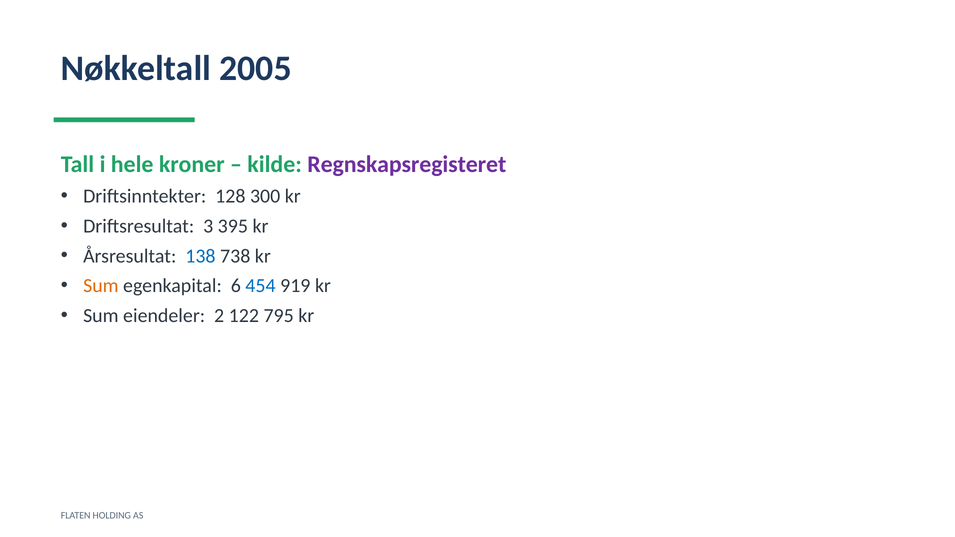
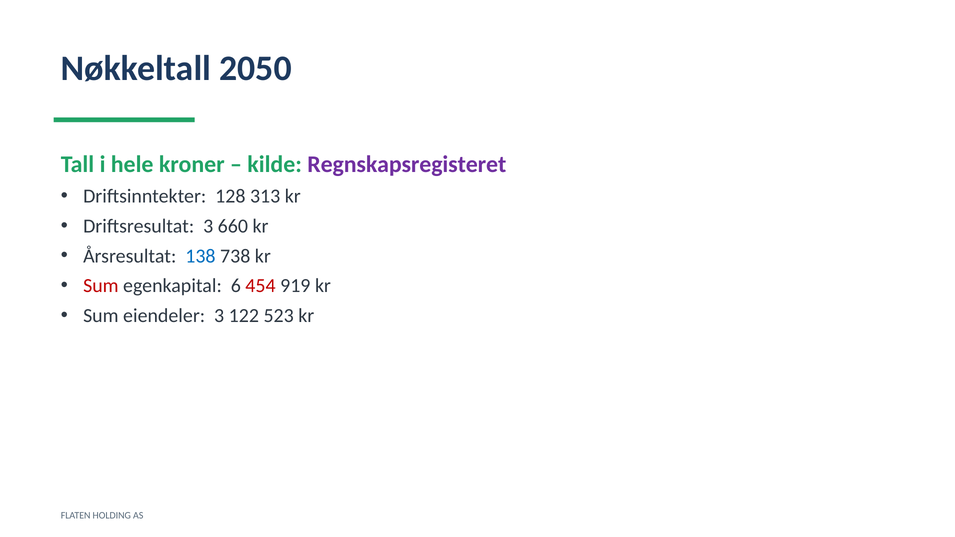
2005: 2005 -> 2050 (255, 68)
300: 300 -> 313 (265, 196)
395: 395 -> 660 (233, 226)
Sum colour: orange -> red (101, 286)
454 colour: blue -> red (260, 286)
eiendeler 2: 2 -> 3 (219, 316)
795: 795 -> 523 (279, 316)
